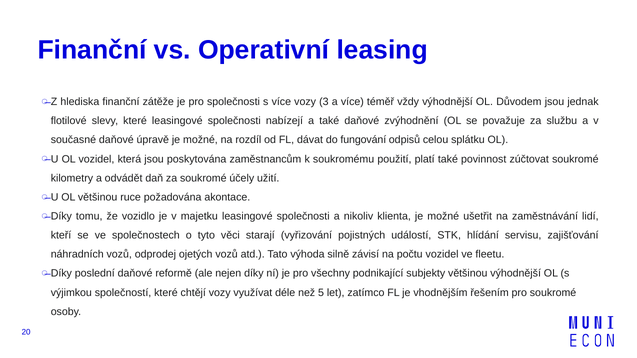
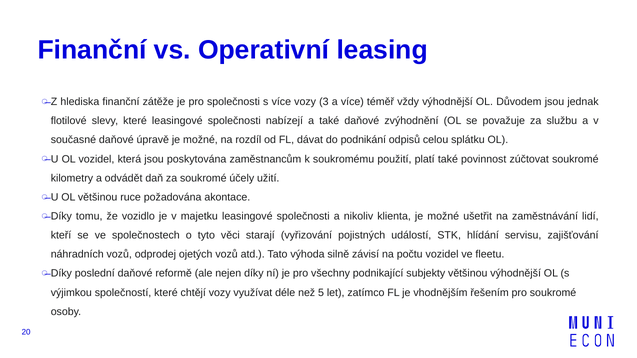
fungování: fungování -> podnikání (363, 140)
